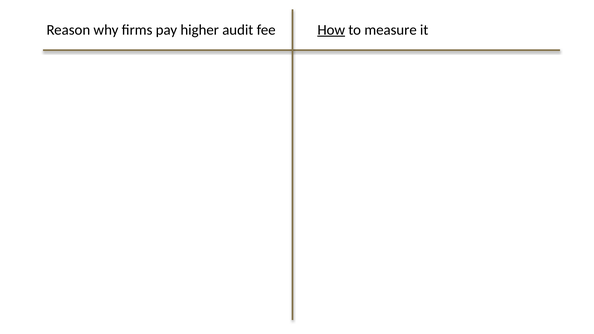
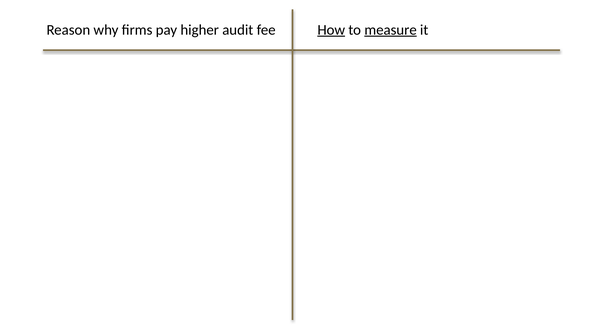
measure underline: none -> present (391, 30)
